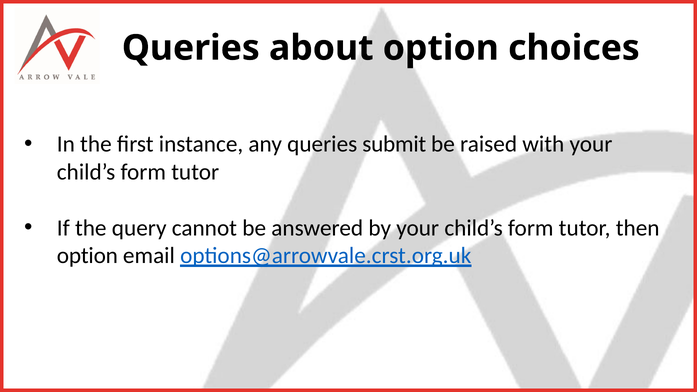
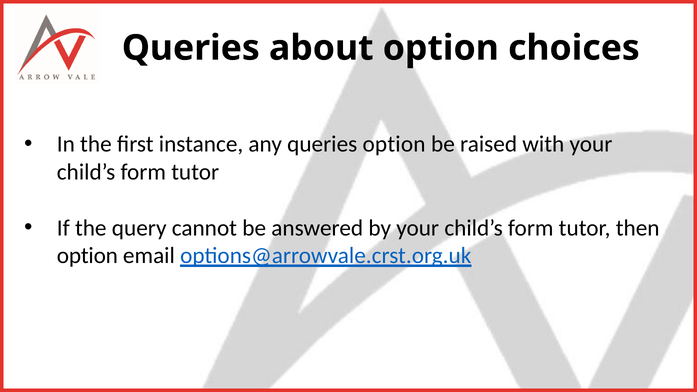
queries submit: submit -> option (394, 144)
